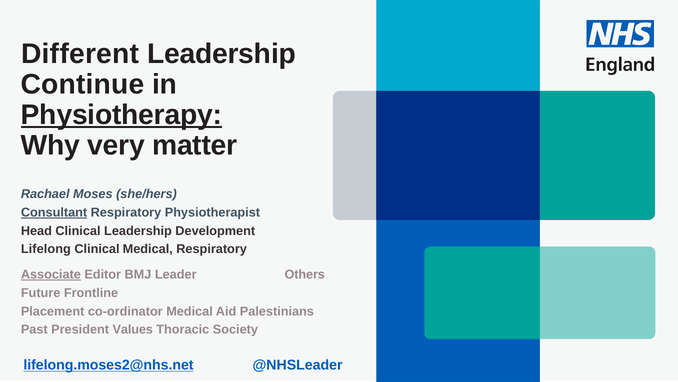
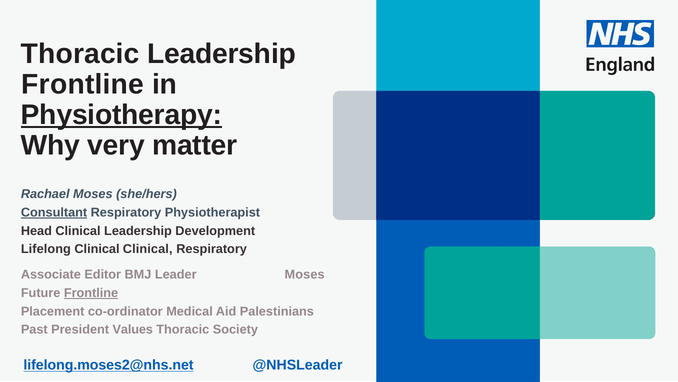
Different: Different -> Thoracic (80, 54)
Continue: Continue -> Frontline (83, 84)
Clinical Medical: Medical -> Clinical (148, 249)
Associate underline: present -> none (51, 274)
Leader Others: Others -> Moses (305, 274)
Frontline underline: none -> present (91, 292)
